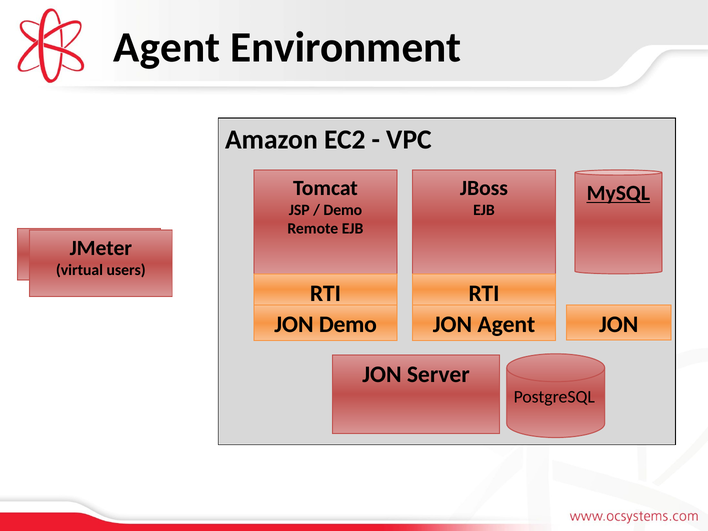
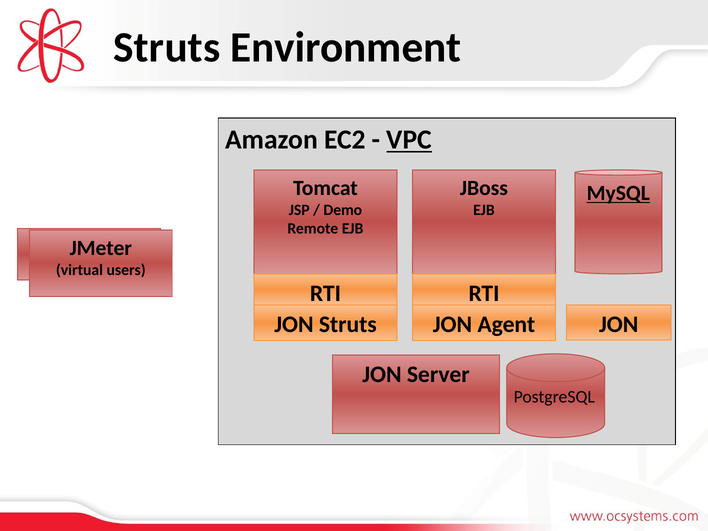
Agent: Agent -> Struts (167, 47)
VPC underline: none -> present (409, 140)
JON Demo: Demo -> Struts (348, 324)
